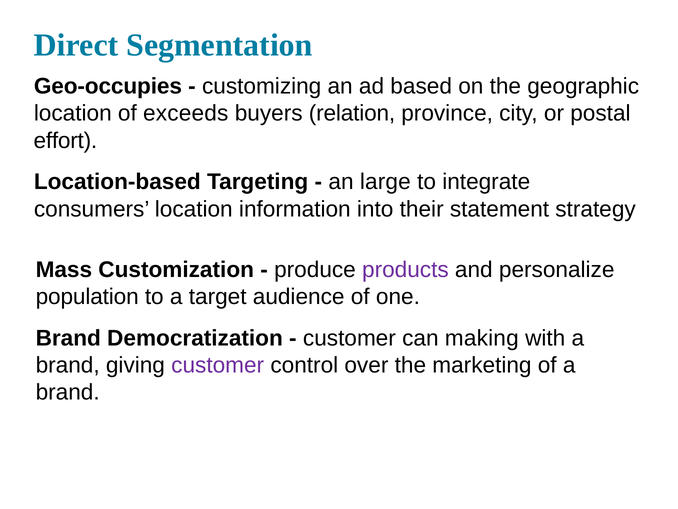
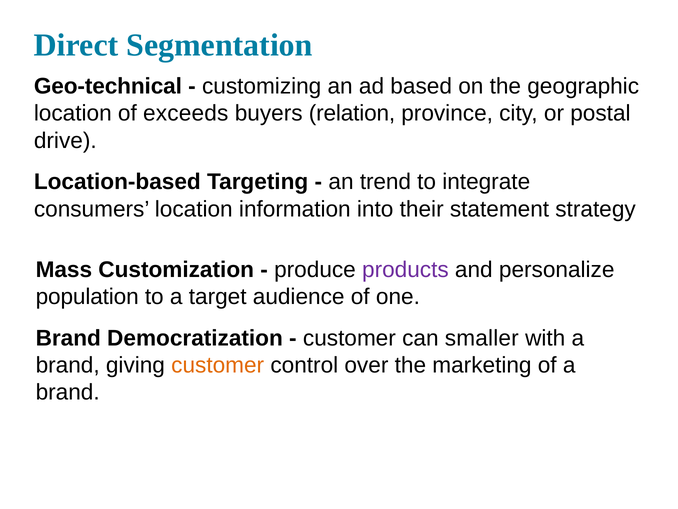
Geo-occupies: Geo-occupies -> Geo-technical (108, 86)
effort: effort -> drive (65, 140)
large: large -> trend (385, 182)
making: making -> smaller (482, 338)
customer colour: purple -> orange (218, 365)
